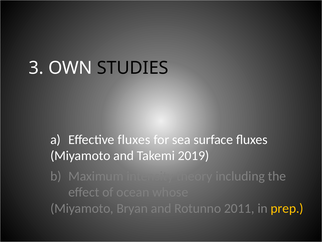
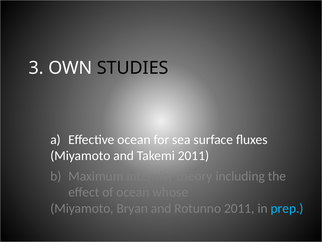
Effective fluxes: fluxes -> ocean (134, 139)
Takemi 2019: 2019 -> 2011 (194, 155)
prep colour: yellow -> light blue (287, 208)
